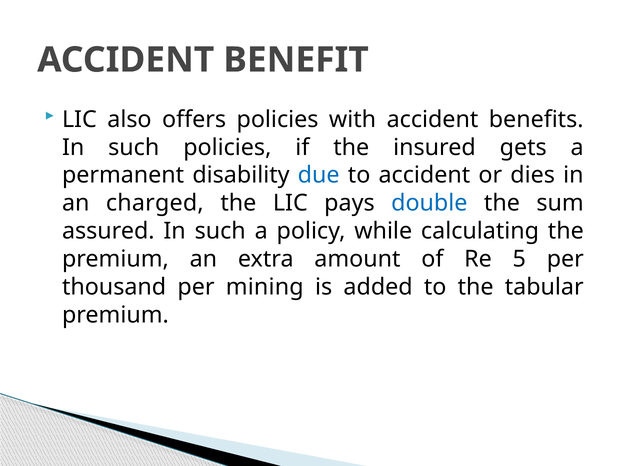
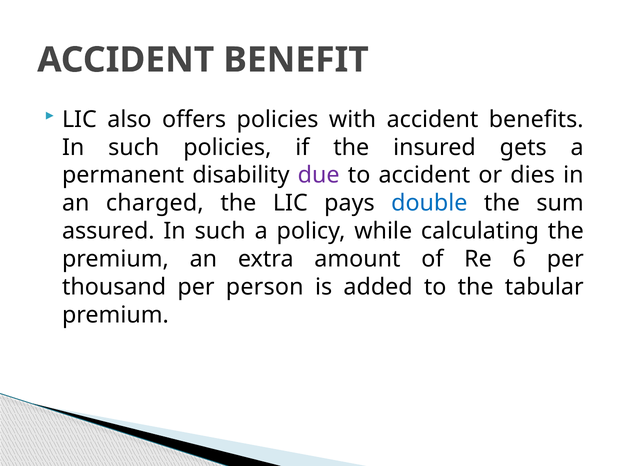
due colour: blue -> purple (319, 175)
5: 5 -> 6 (519, 259)
mining: mining -> person (265, 287)
